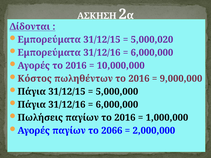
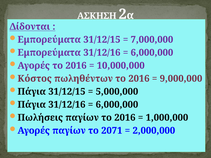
5,000,020: 5,000,020 -> 7,000,000 (152, 40)
2066: 2066 -> 2071 (112, 131)
